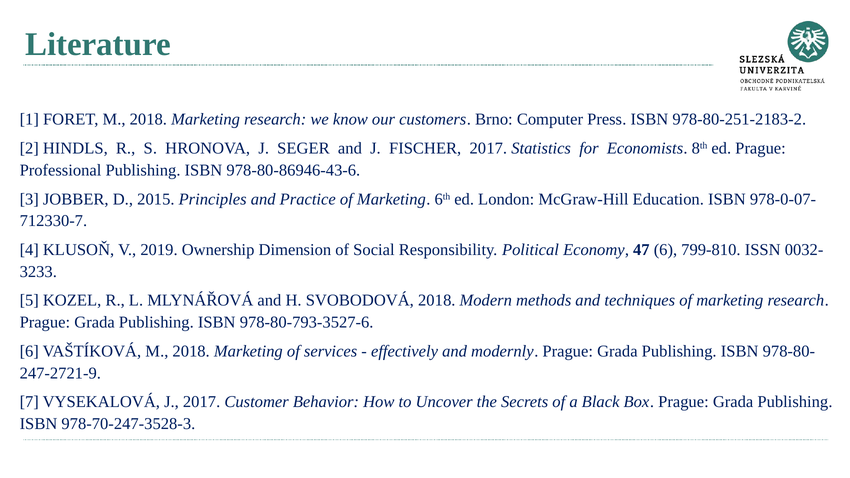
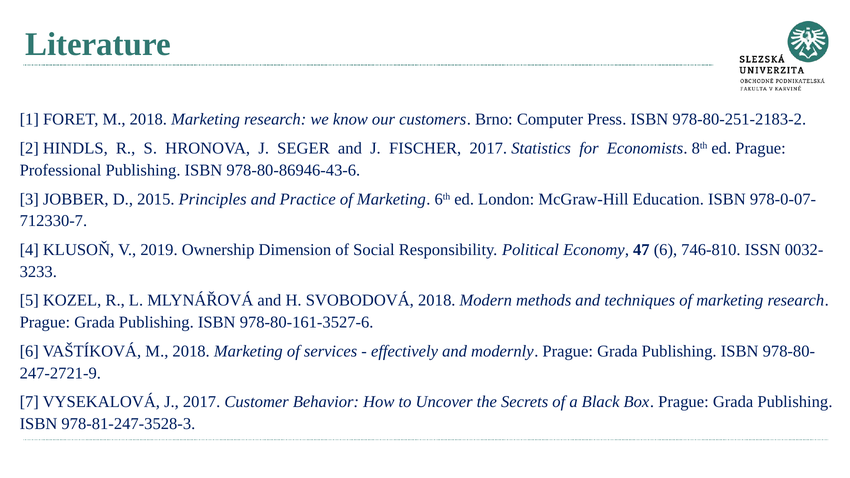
799-810: 799-810 -> 746-810 (711, 250)
978-80-793-3527-6: 978-80-793-3527-6 -> 978-80-161-3527-6 (307, 322)
978-70-247-3528-3: 978-70-247-3528-3 -> 978-81-247-3528-3 (128, 424)
